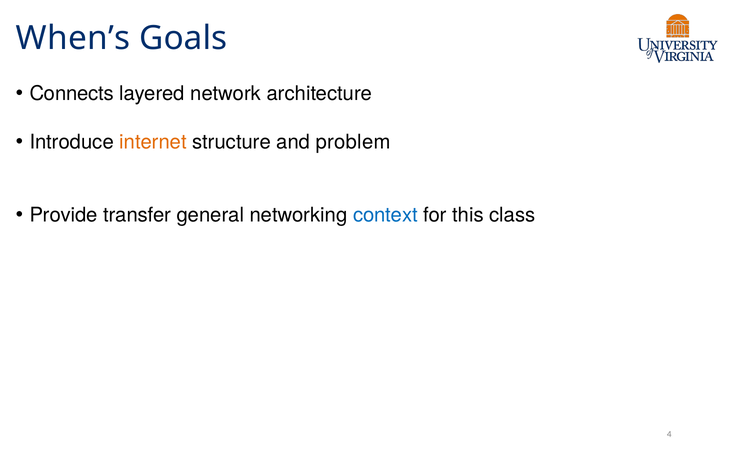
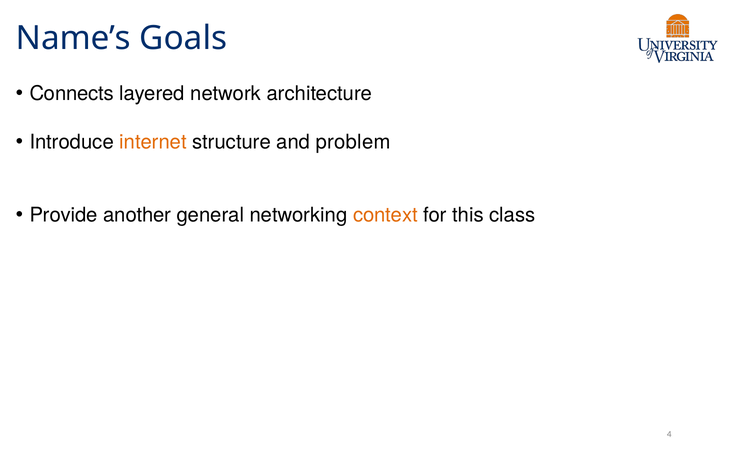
When’s: When’s -> Name’s (73, 38)
transfer: transfer -> another (137, 215)
context colour: blue -> orange (385, 215)
